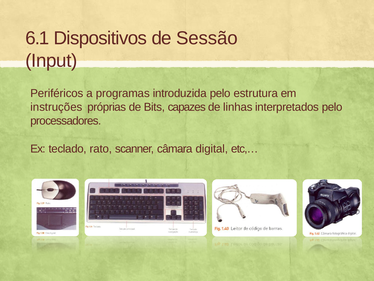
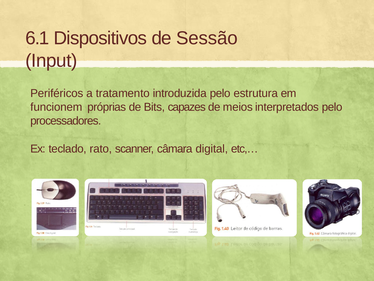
programas: programas -> tratamento (123, 93)
instruções: instruções -> funcionem (56, 107)
linhas: linhas -> meios (238, 107)
